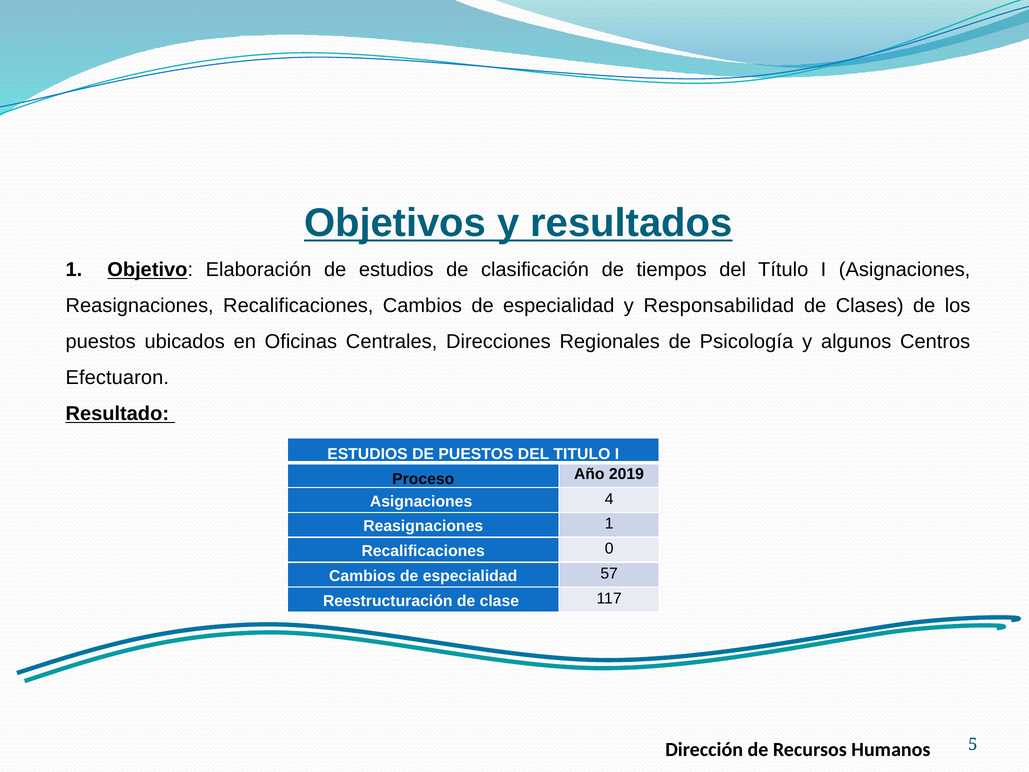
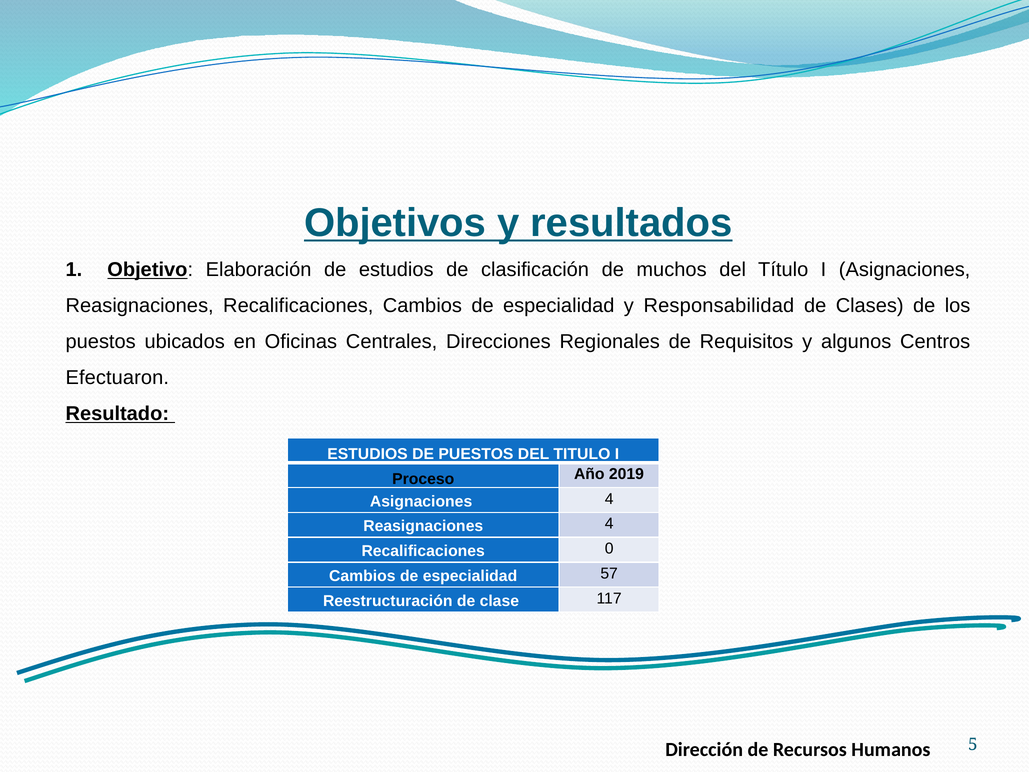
tiempos: tiempos -> muchos (672, 270)
Psicología: Psicología -> Requisitos (747, 342)
Reasignaciones 1: 1 -> 4 (609, 524)
